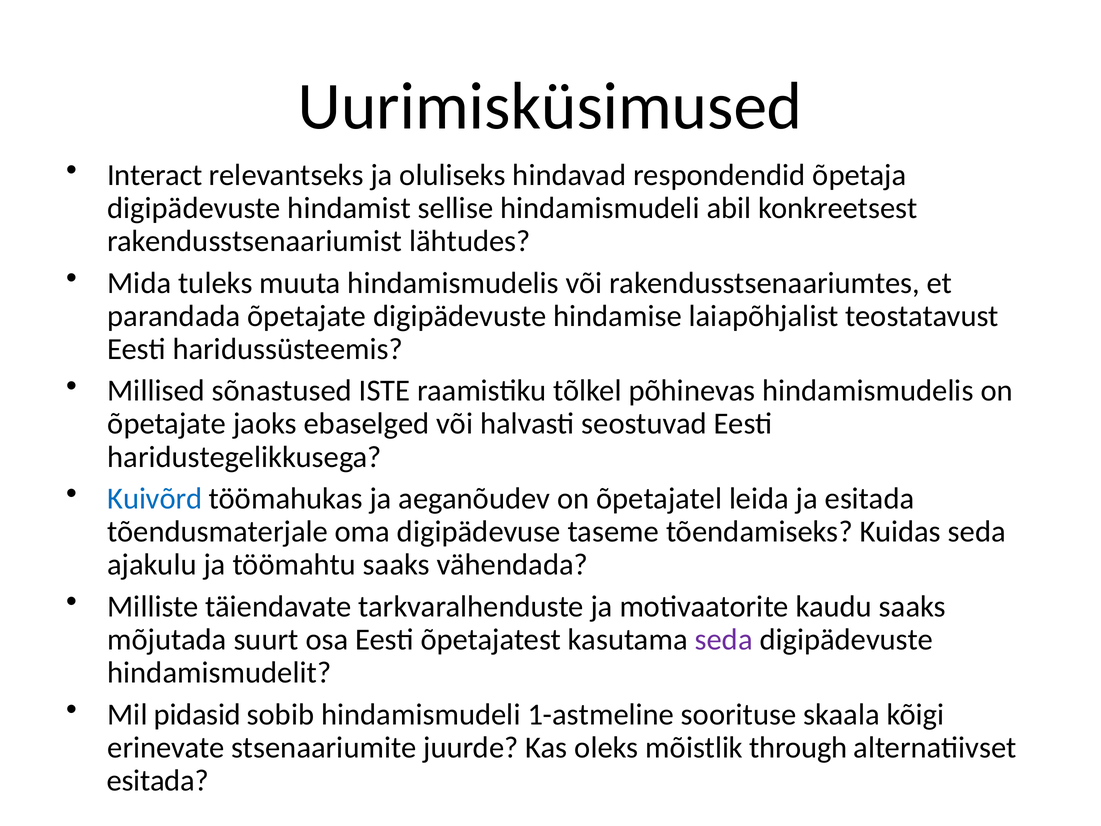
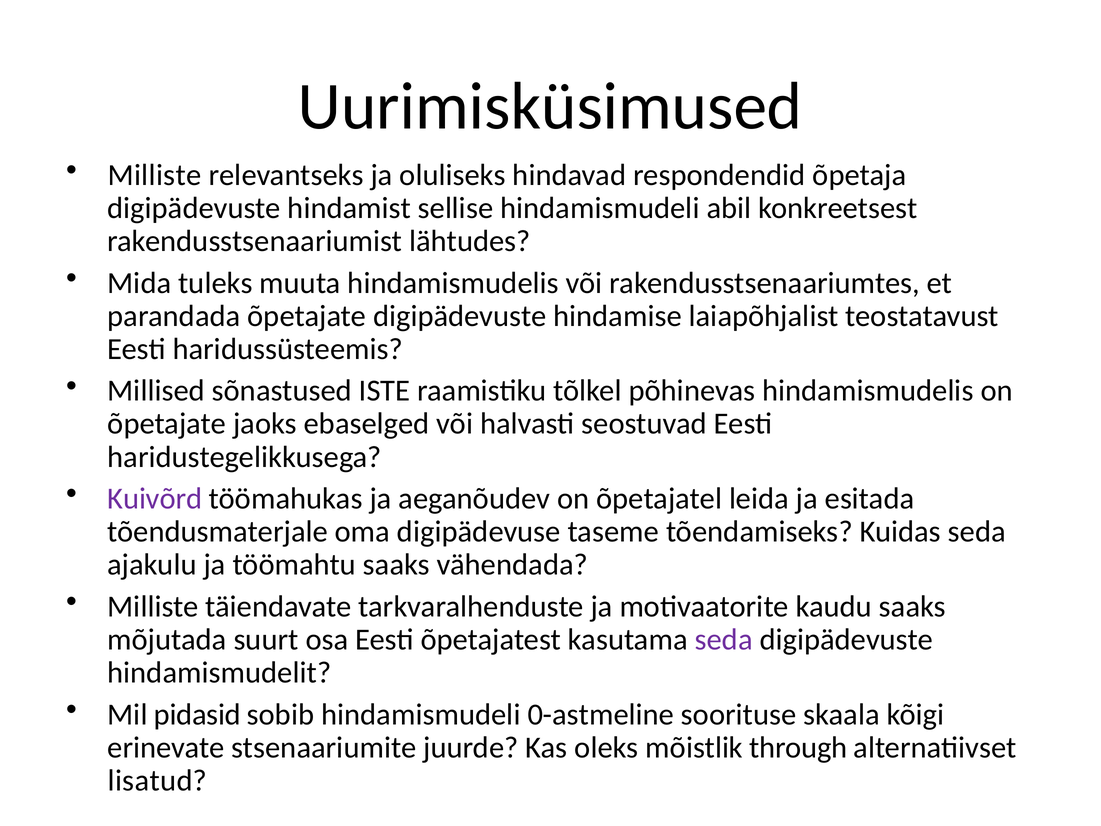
Interact: Interact -> Milliste (155, 175)
Kuivõrd colour: blue -> purple (155, 499)
1-astmeline: 1-astmeline -> 0-astmeline (601, 714)
esitada: esitada -> lisatud (157, 780)
